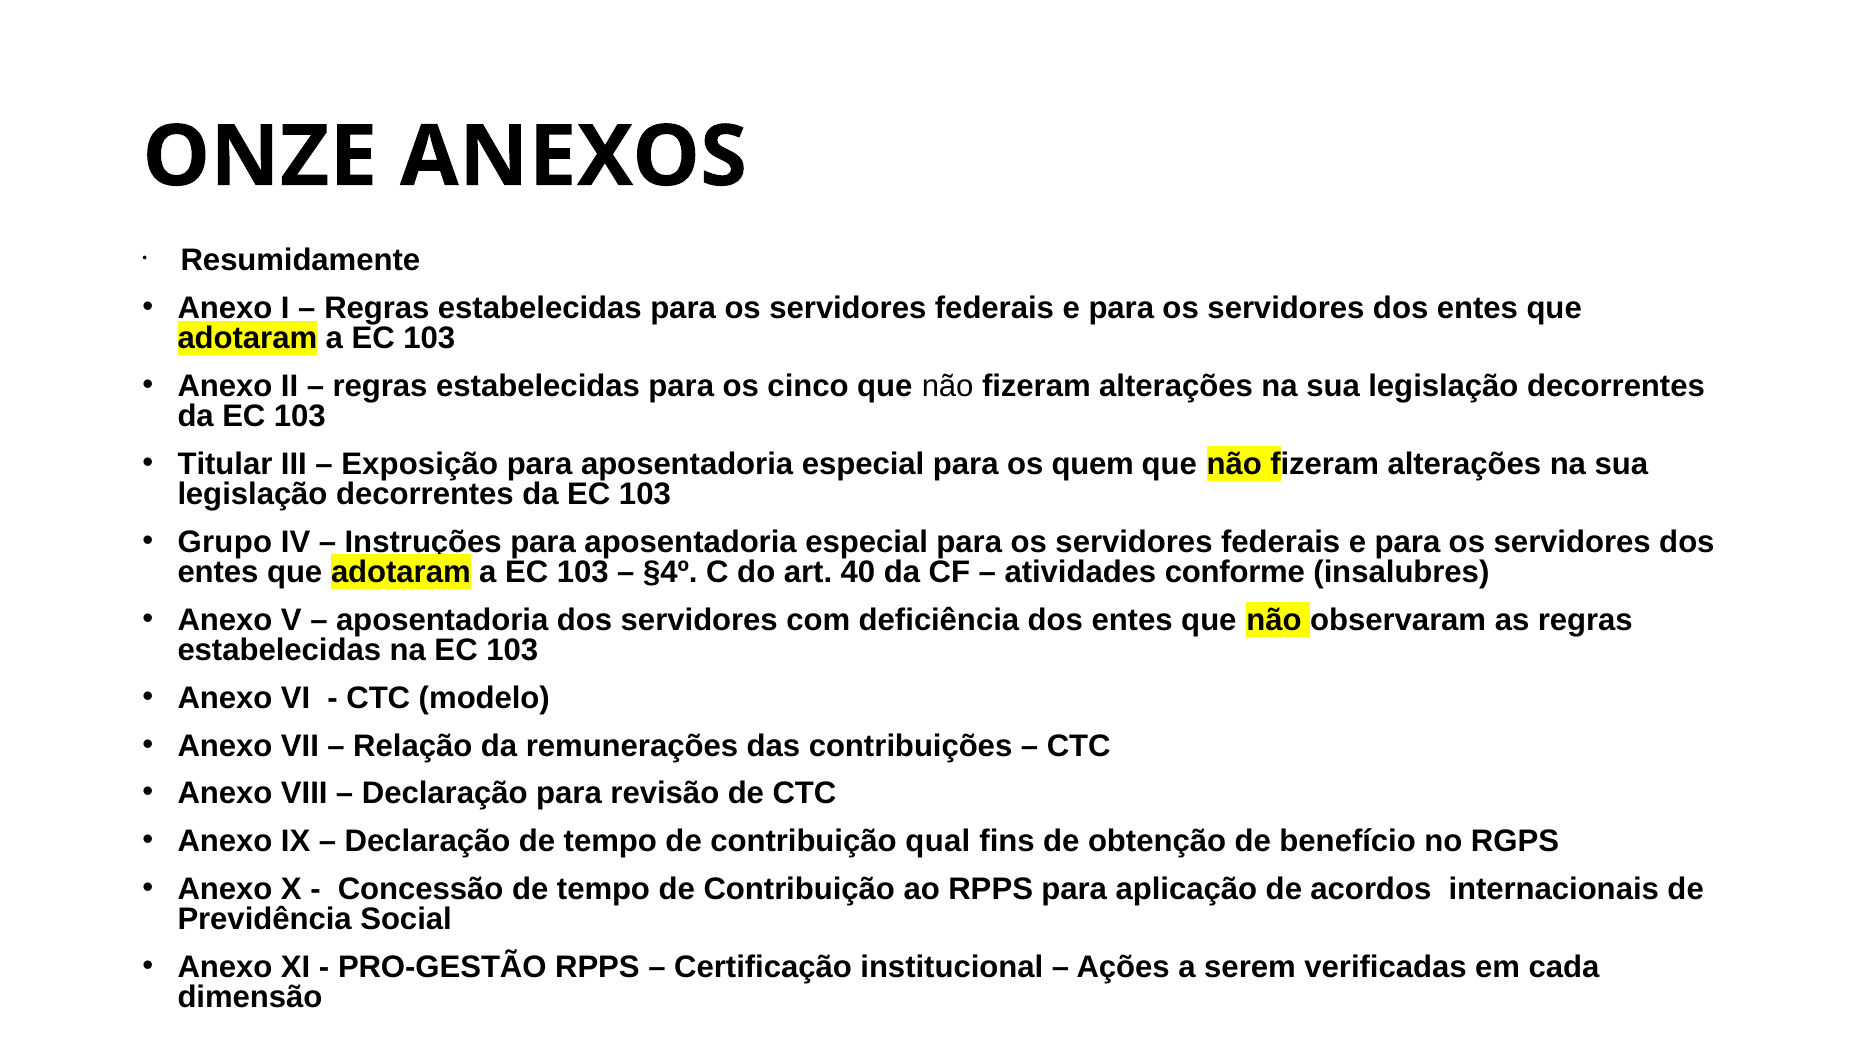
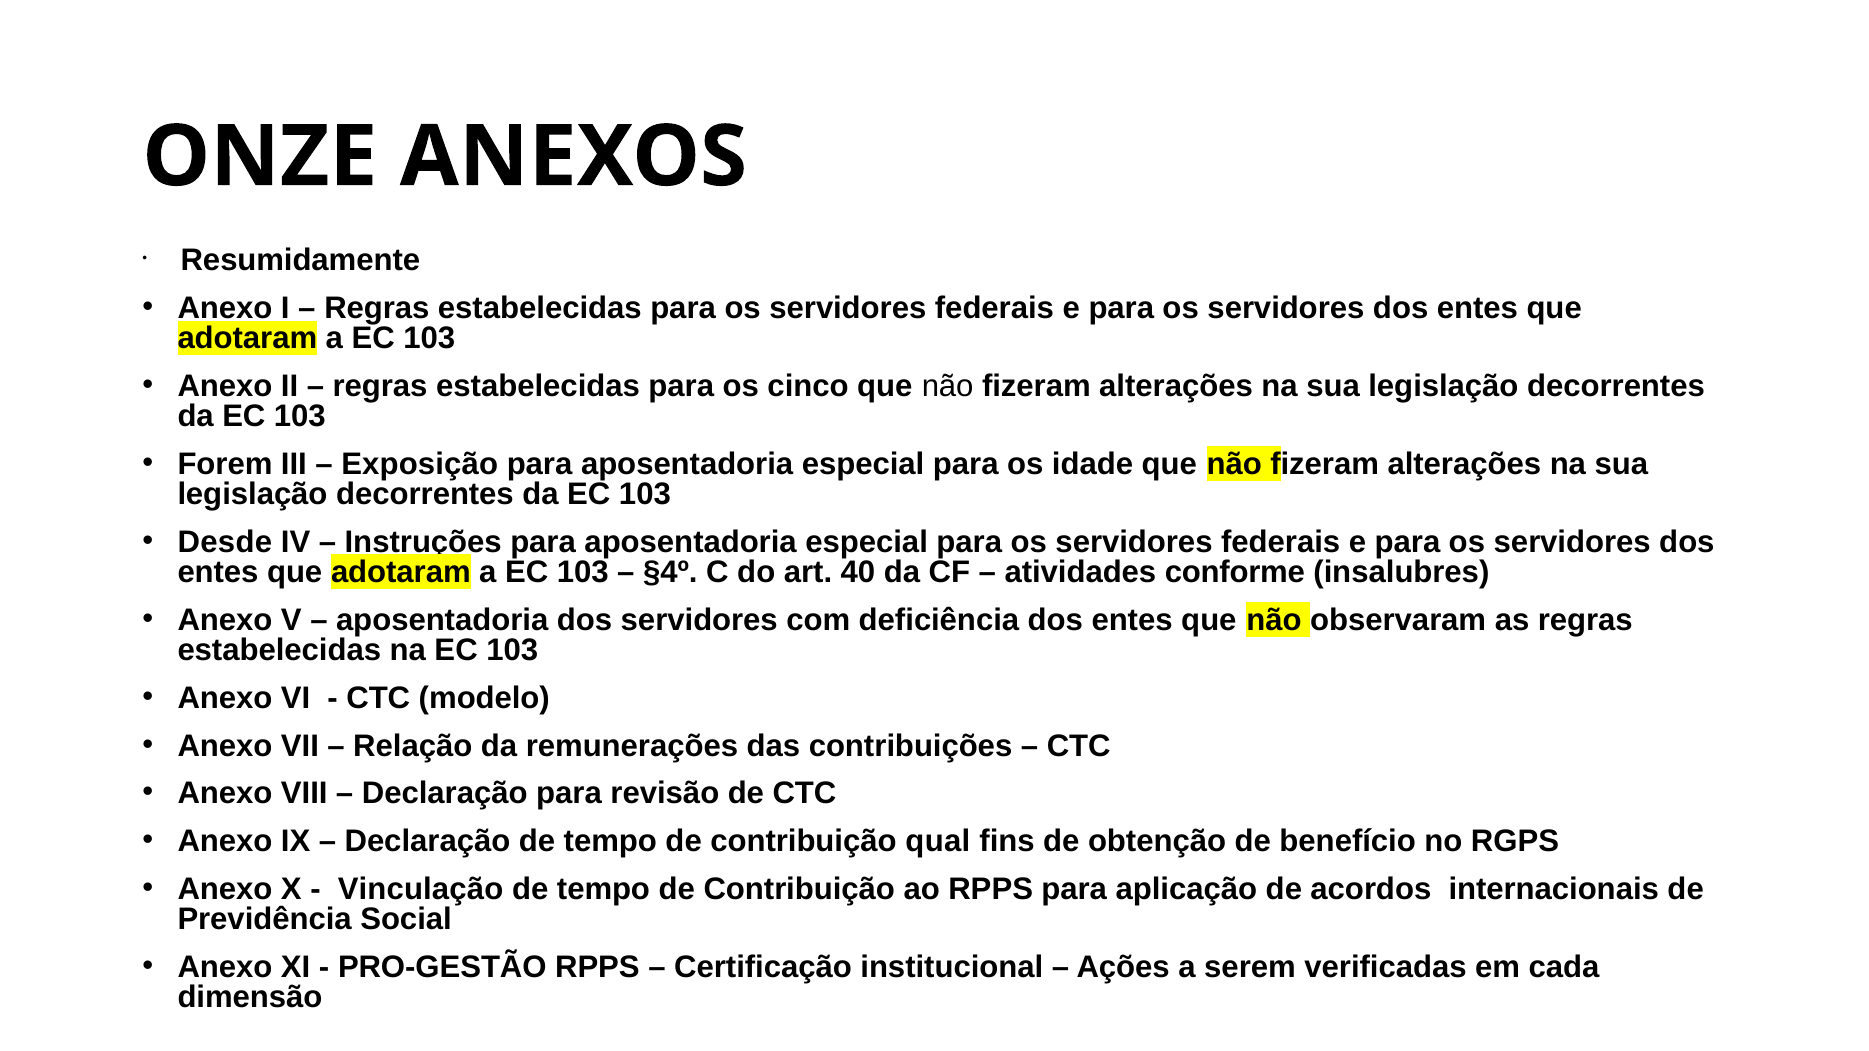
Titular: Titular -> Forem (225, 464)
quem: quem -> idade (1093, 464)
Grupo: Grupo -> Desde (225, 542)
Concessão: Concessão -> Vinculação (421, 889)
